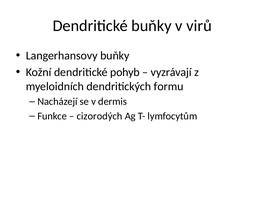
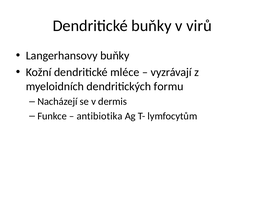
pohyb: pohyb -> mléce (125, 72)
cizorodých: cizorodých -> antibiotika (100, 116)
